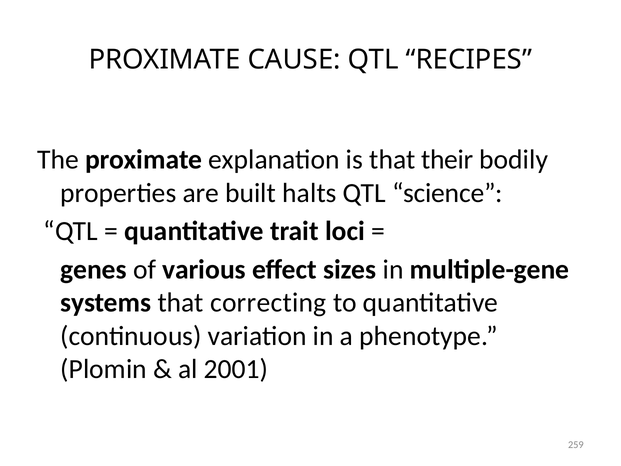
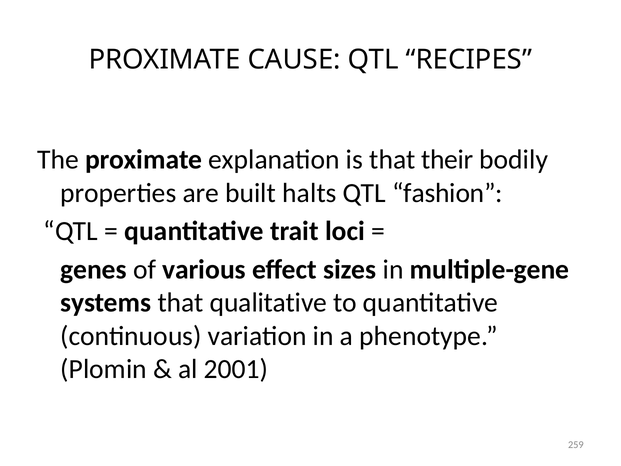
science: science -> fashion (447, 193)
correcting: correcting -> qualitative (268, 303)
